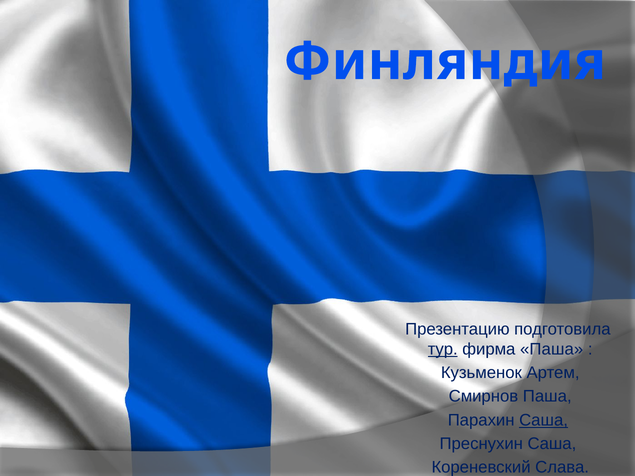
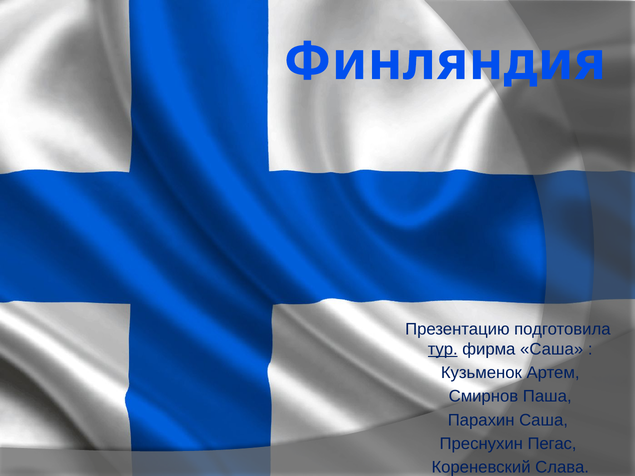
фирма Паша: Паша -> Саша (552, 349)
Саша underline: present -> none (544, 420)
Преснухин Саша: Саша -> Пегас (552, 444)
